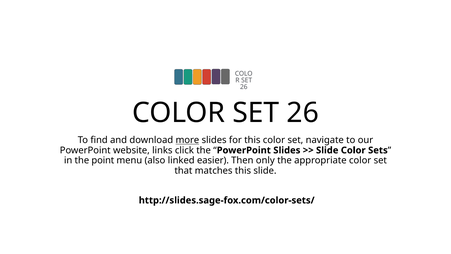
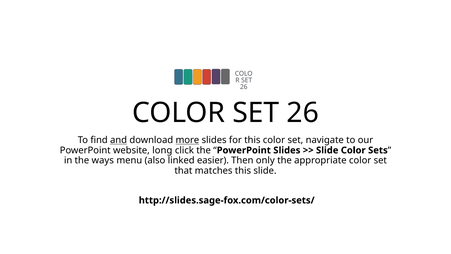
and underline: none -> present (119, 140)
links: links -> long (162, 150)
point: point -> ways (103, 160)
